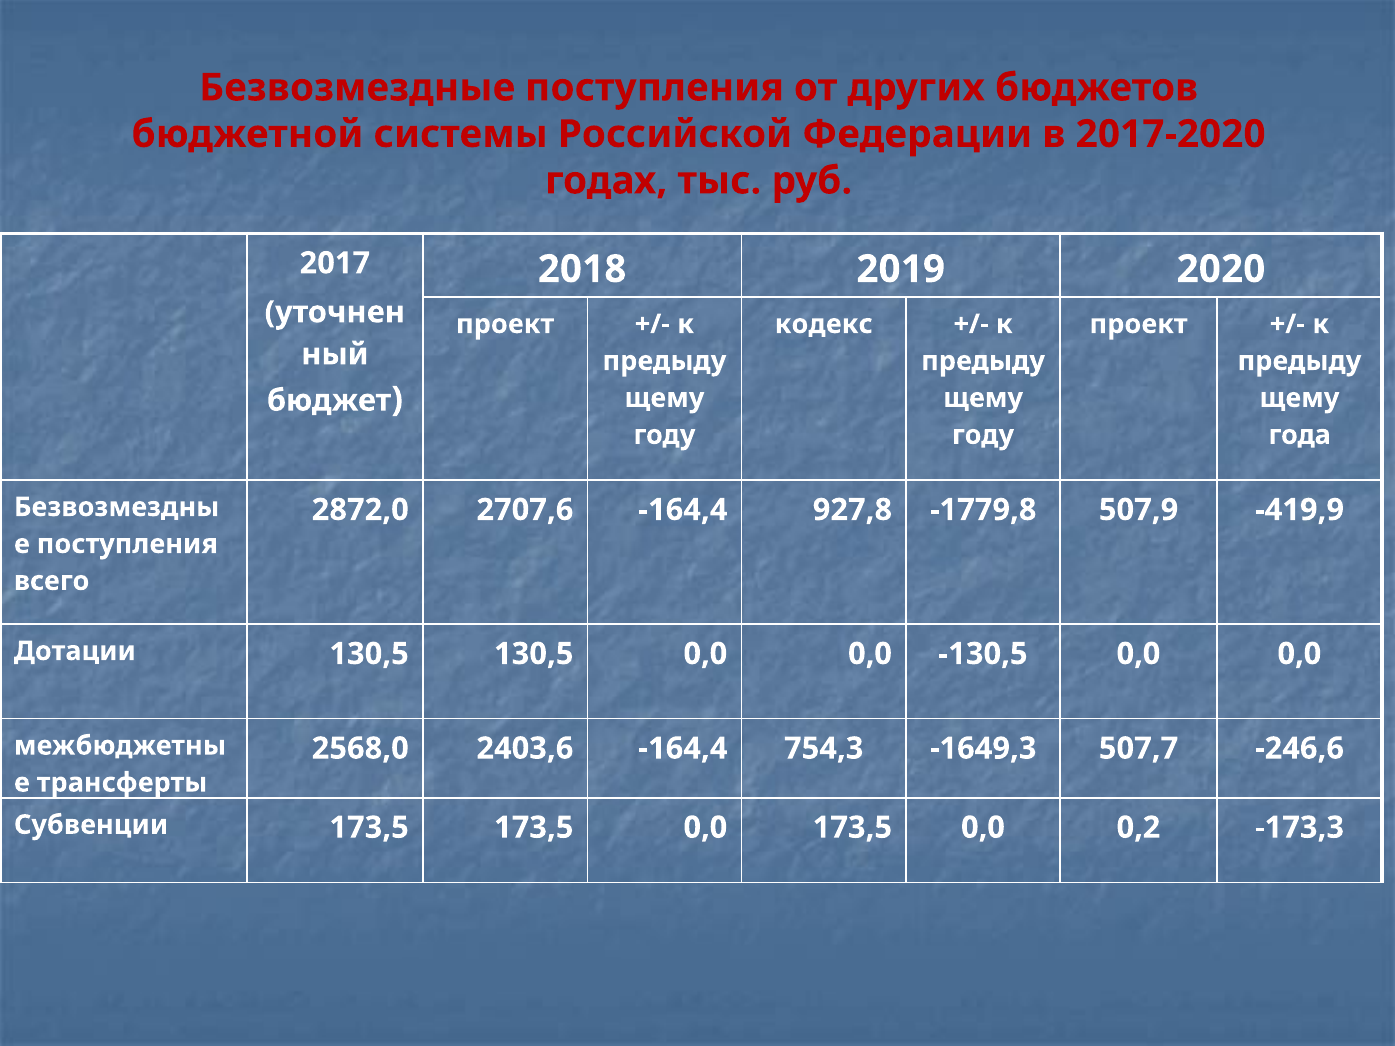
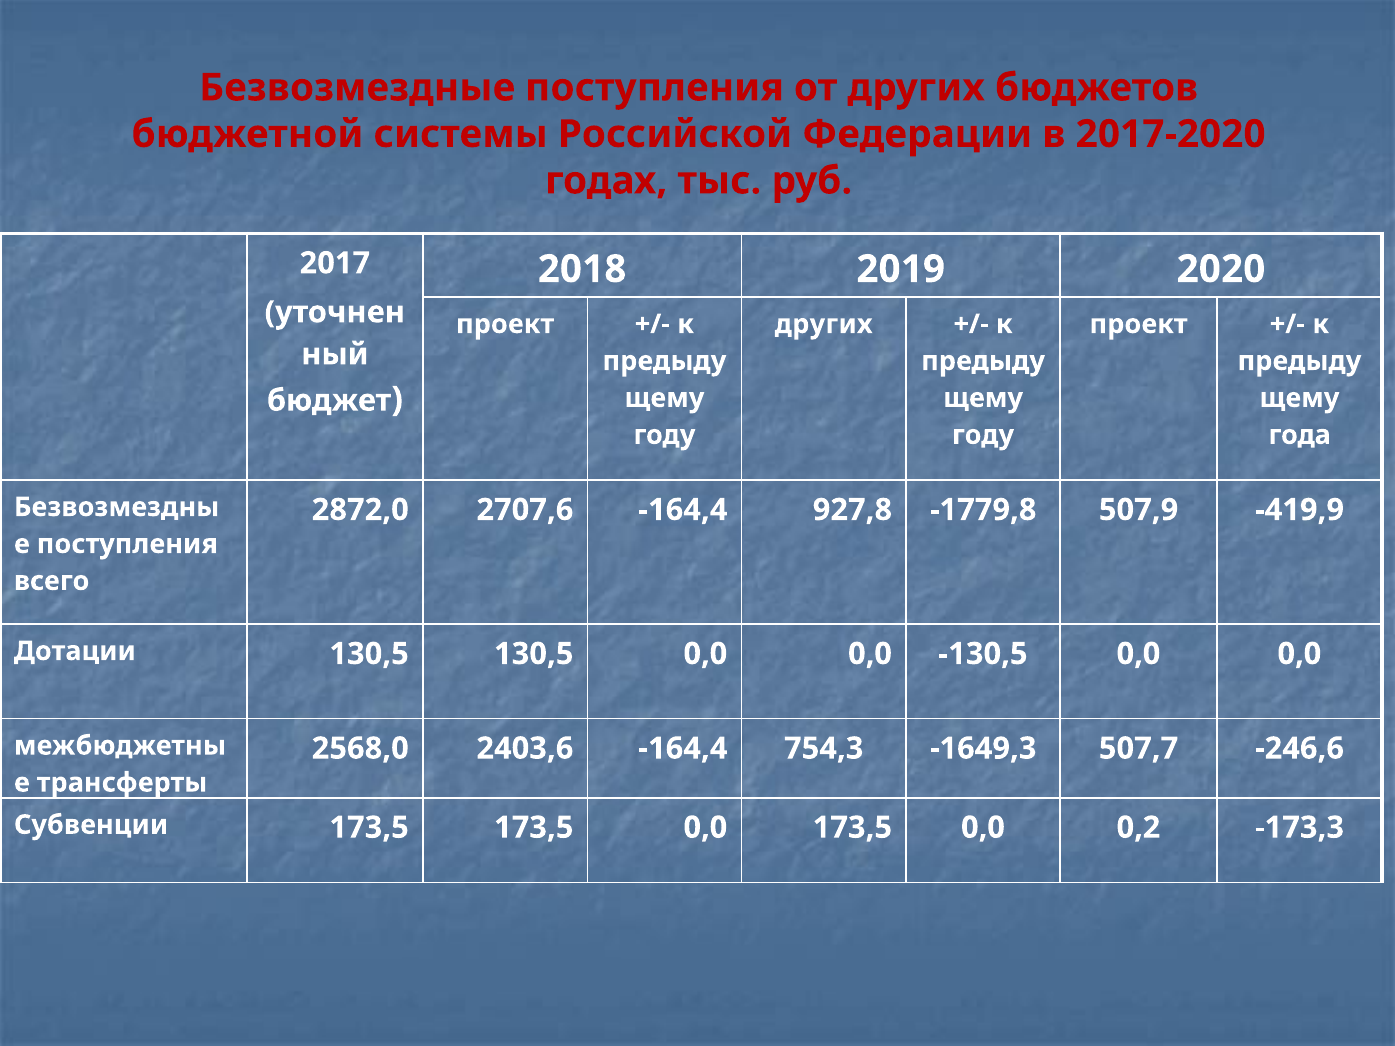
кодекс: кодекс -> других (824, 324)
